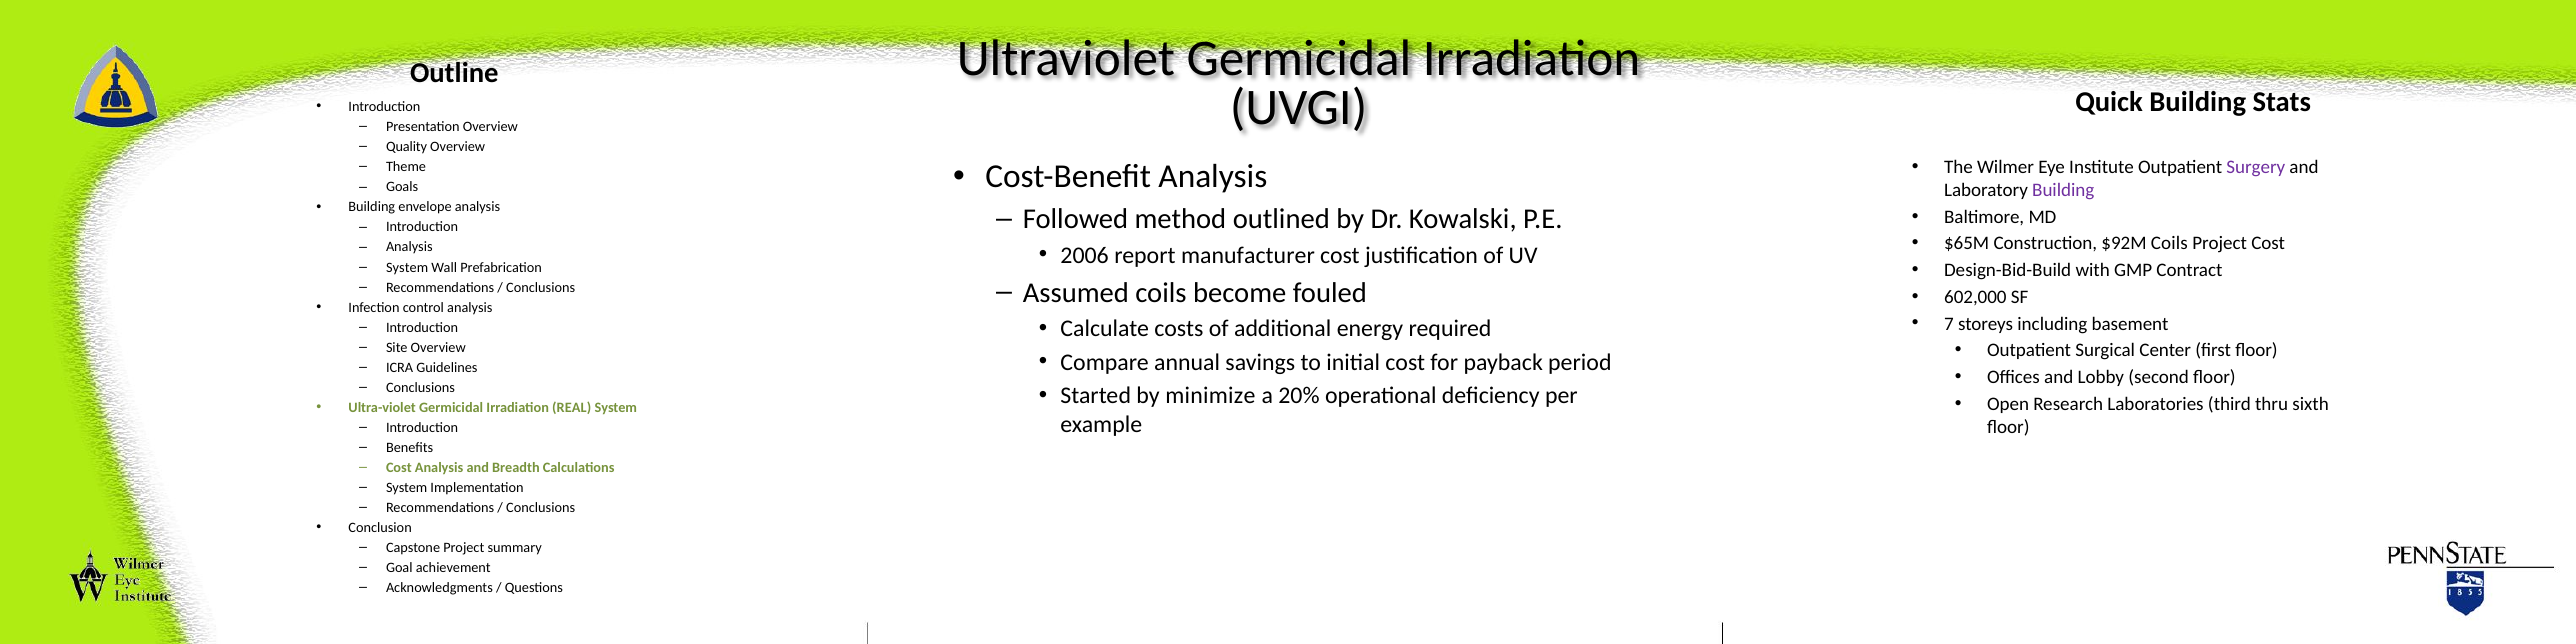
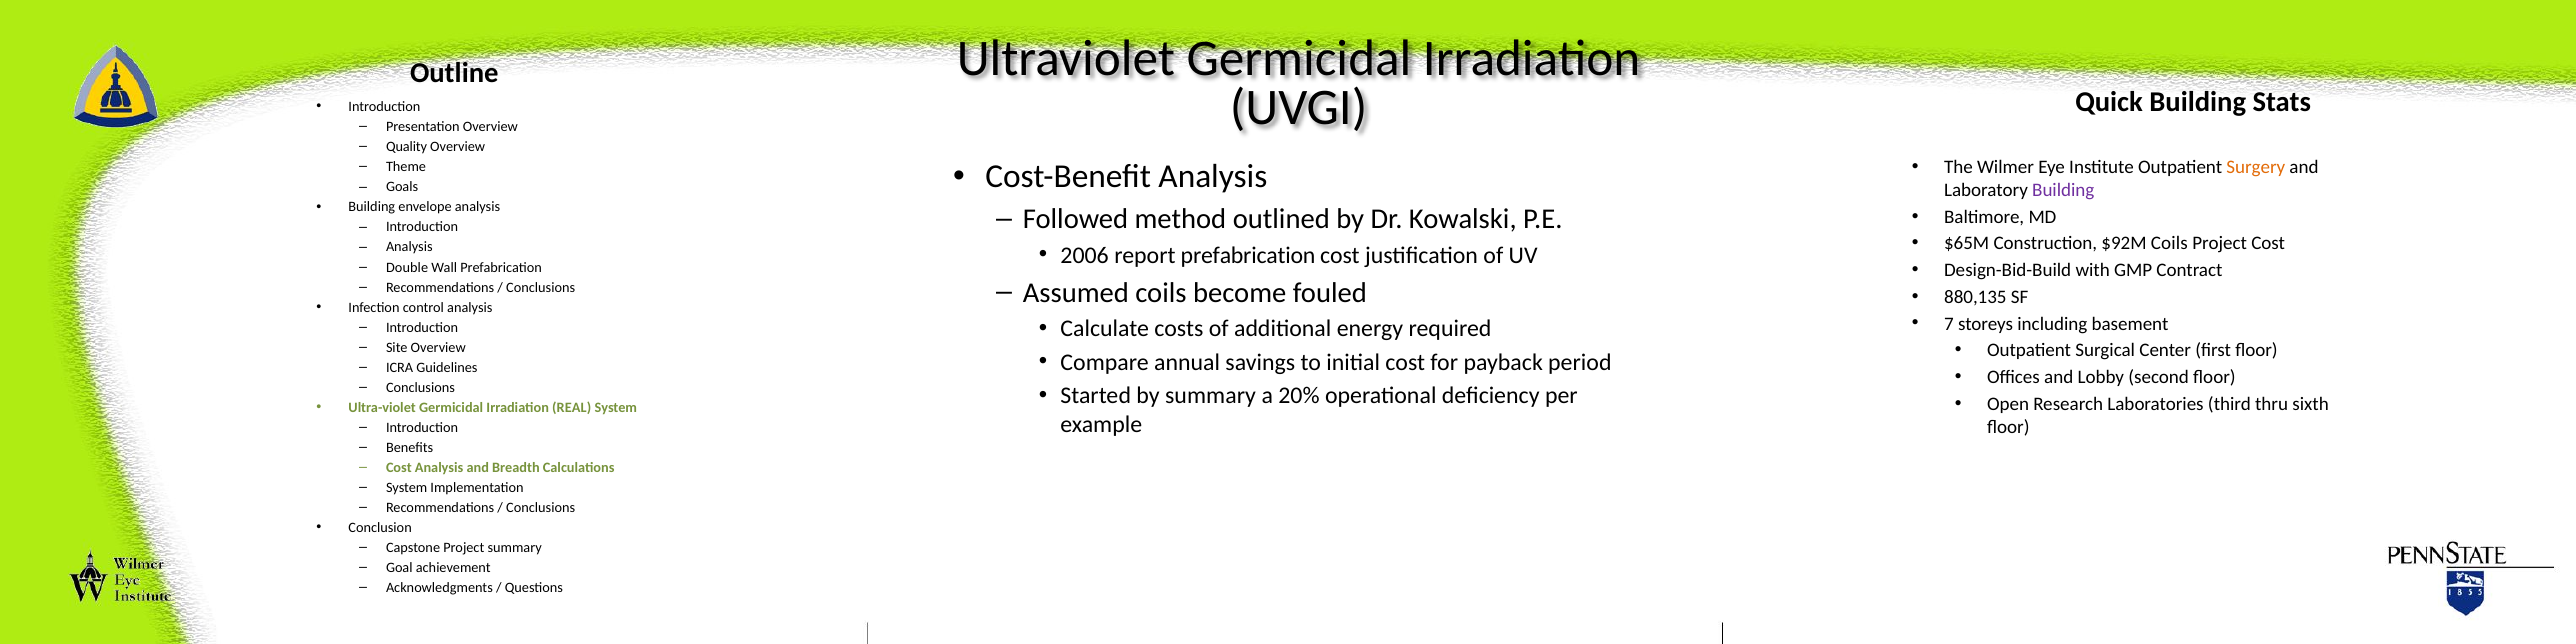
Surgery colour: purple -> orange (2256, 167)
report manufacturer: manufacturer -> prefabrication (1248, 255)
System: System -> Double (407, 267)
602,000: 602,000 -> 880,135 (1975, 297)
by minimize: minimize -> summary (1211, 396)
